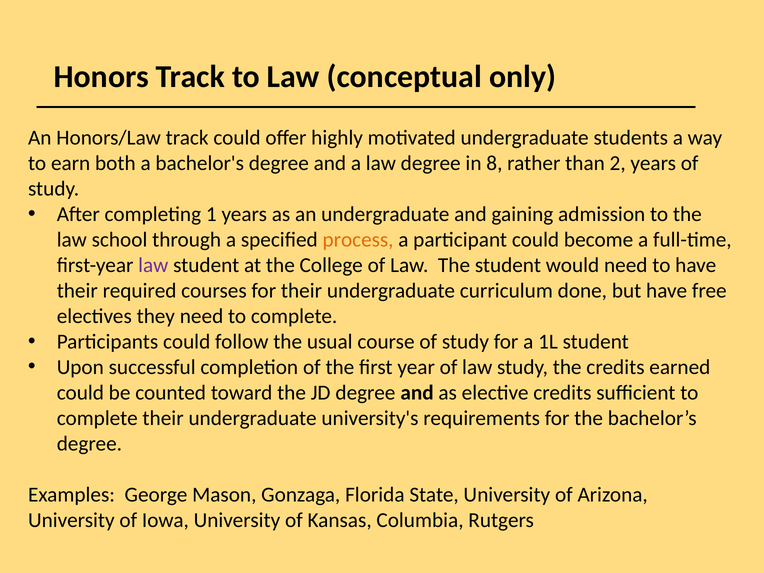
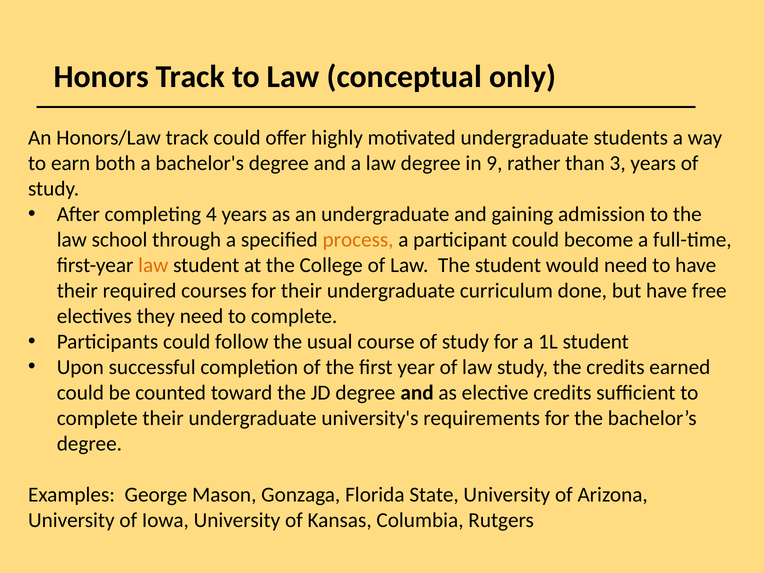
8: 8 -> 9 (494, 163)
2: 2 -> 3 (618, 163)
1: 1 -> 4 (211, 214)
law colour: purple -> orange (153, 265)
